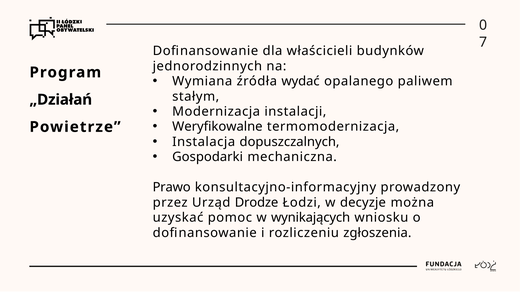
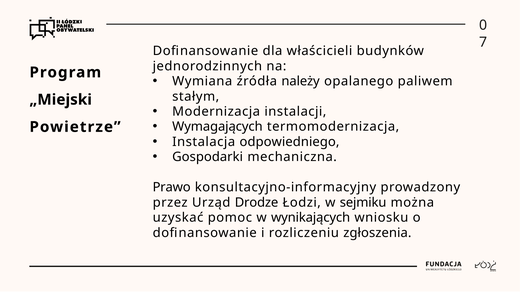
wydać: wydać -> należy (301, 81)
„Działań: „Działań -> „Miejski (61, 100)
Weryfikowalne: Weryfikowalne -> Wymagających (217, 127)
dopuszczalnych: dopuszczalnych -> odpowiedniego (289, 142)
decyzje: decyzje -> sejmiku (363, 203)
